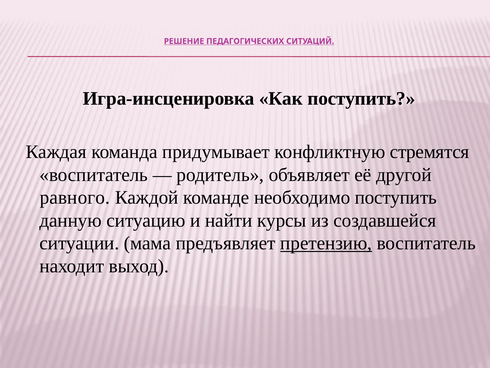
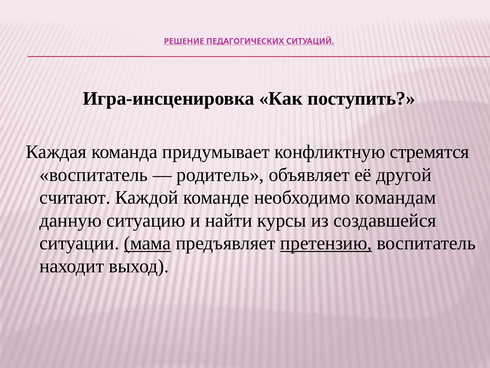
равного: равного -> считают (75, 197)
необходимо поступить: поступить -> командам (396, 197)
мама underline: none -> present (147, 243)
